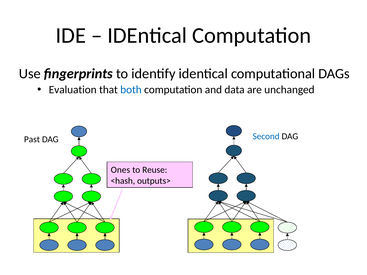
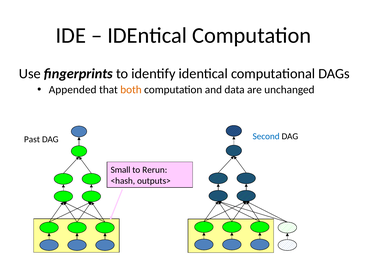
Evaluation: Evaluation -> Appended (73, 90)
both colour: blue -> orange (131, 90)
Ones: Ones -> Small (121, 170)
Reuse: Reuse -> Rerun (155, 170)
